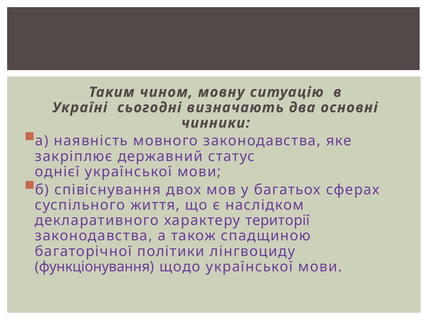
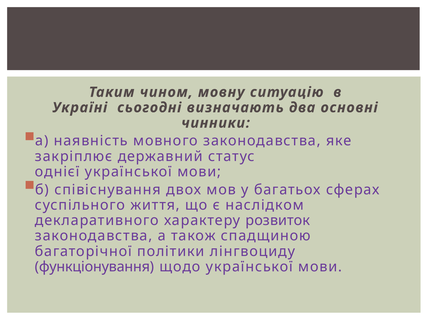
території: території -> розвиток (278, 220)
